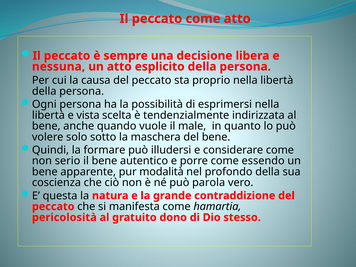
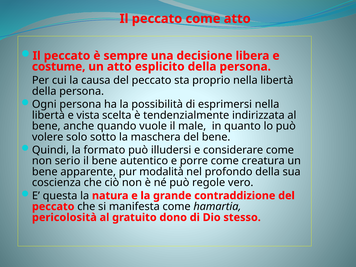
nessuna: nessuna -> costume (59, 67)
formare: formare -> formato (104, 150)
essendo: essendo -> creatura (263, 161)
parola: parola -> regole (209, 183)
